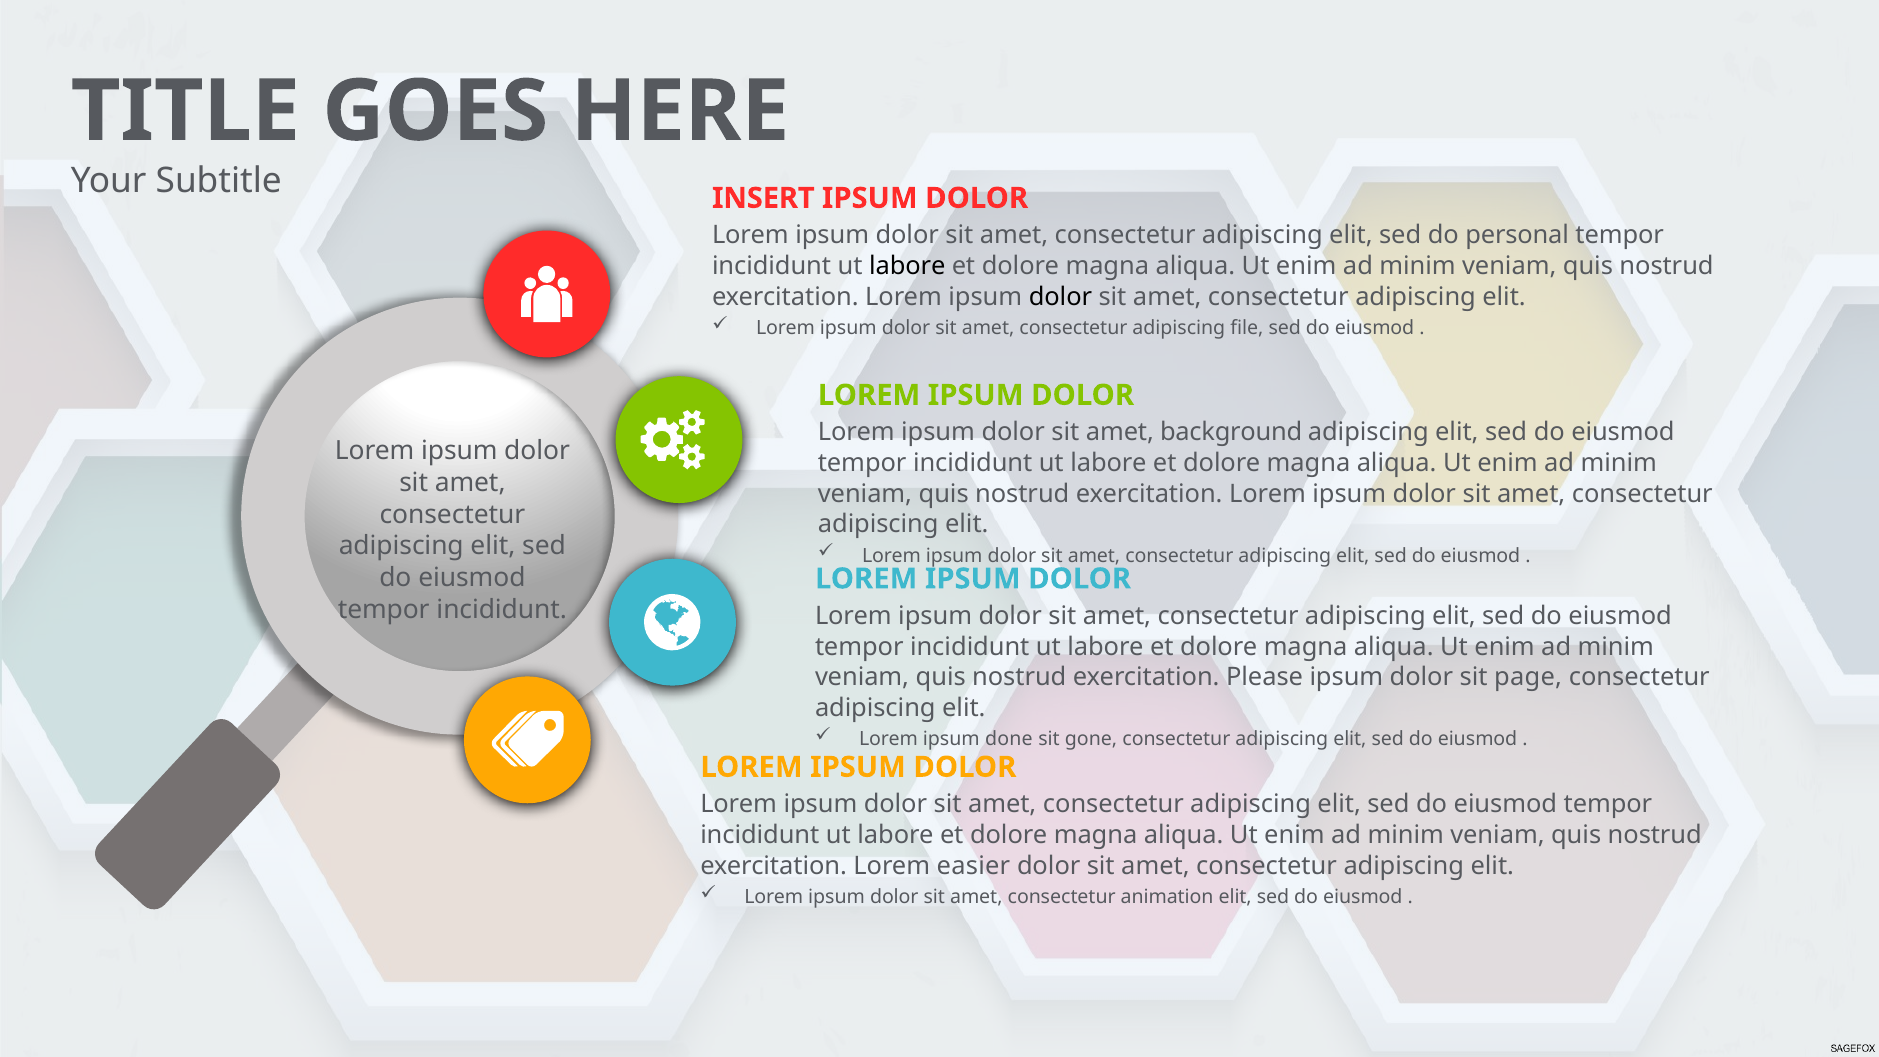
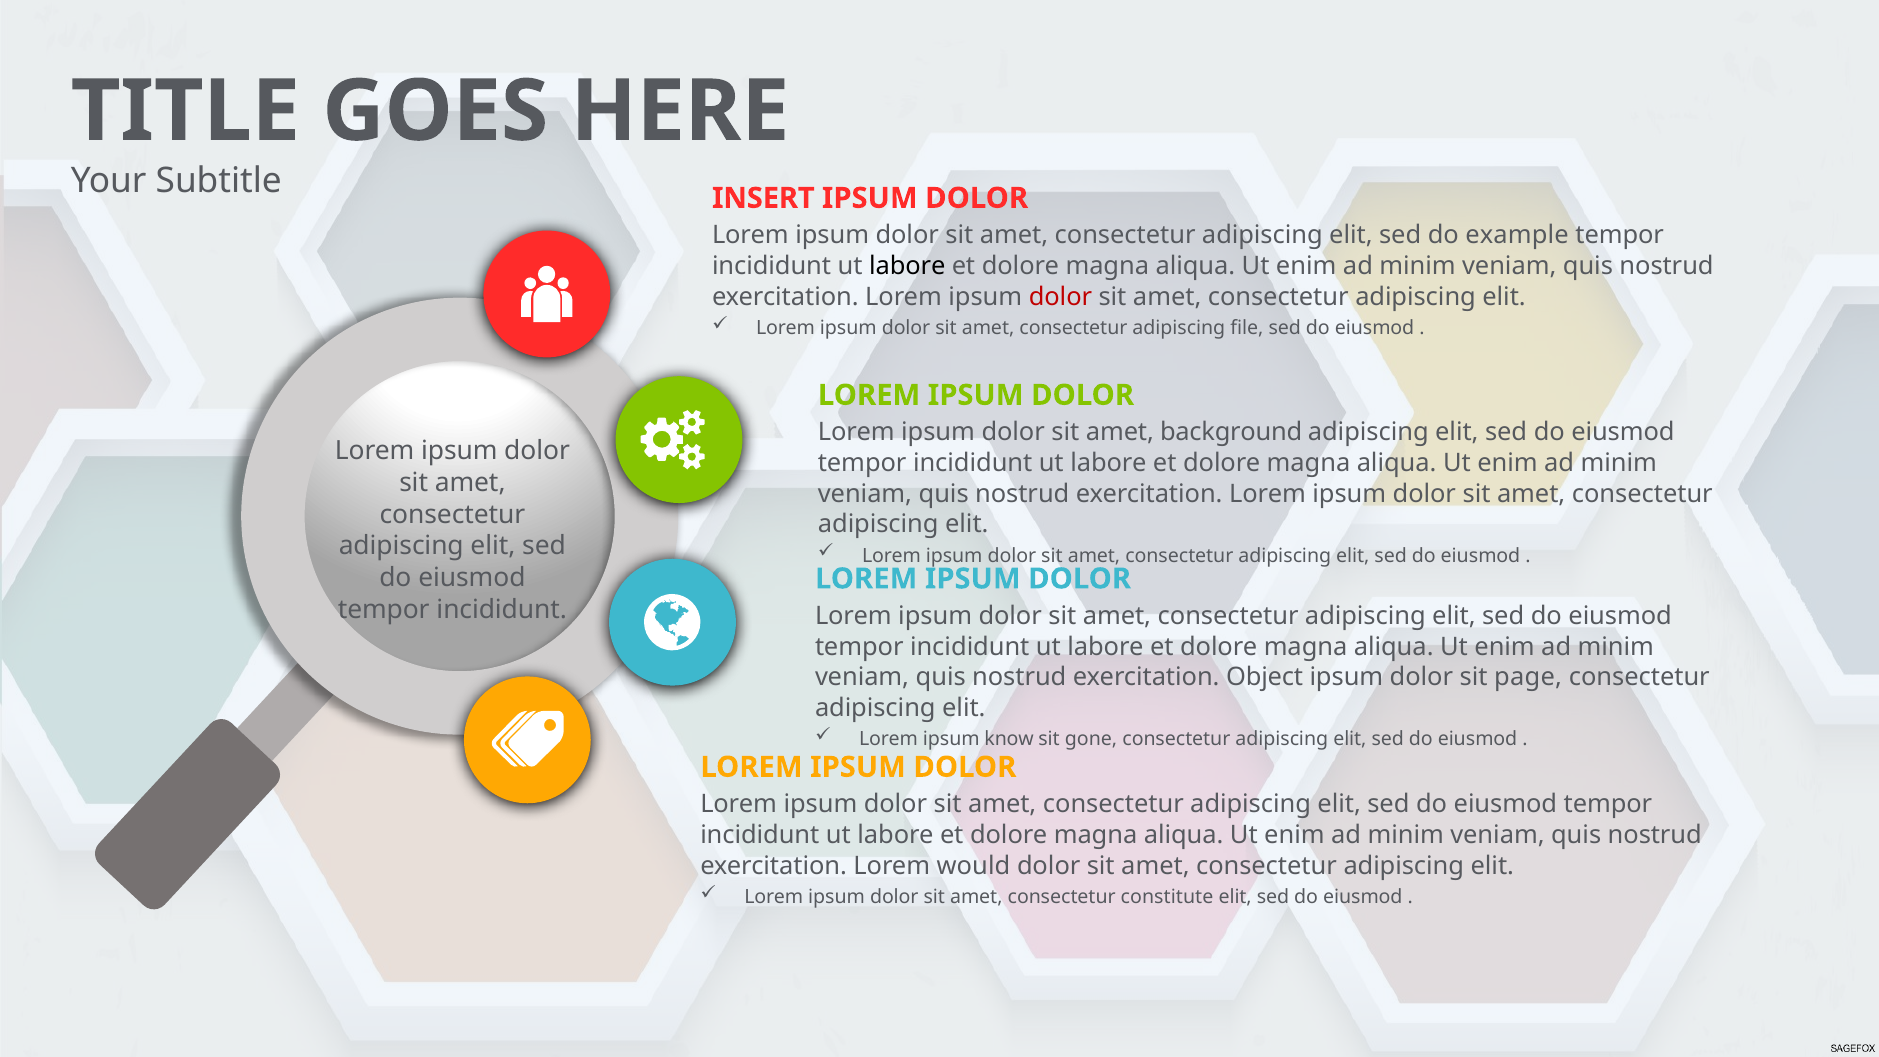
personal: personal -> example (1517, 235)
dolor colour: black -> red (1060, 297)
Please: Please -> Object (1265, 677)
done: done -> know (1009, 739)
easier: easier -> would (974, 866)
animation: animation -> constitute (1167, 897)
